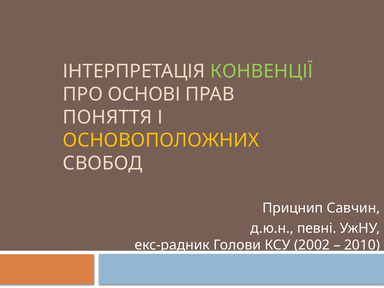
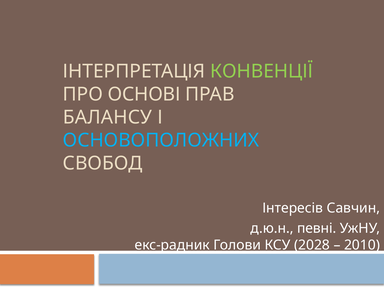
ПОНЯТТЯ: ПОНЯТТЯ -> БАЛАНСУ (107, 117)
ОСНОВОПОЛОЖНИХ colour: yellow -> light blue (161, 140)
Прицнип: Прицнип -> Інтересів (293, 208)
2002: 2002 -> 2028 (312, 245)
